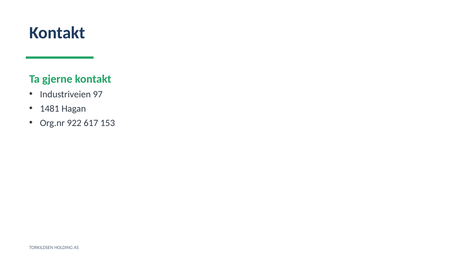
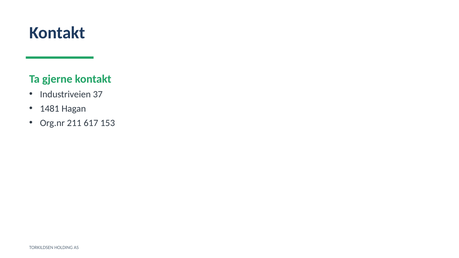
97: 97 -> 37 (98, 94)
922: 922 -> 211 (74, 123)
